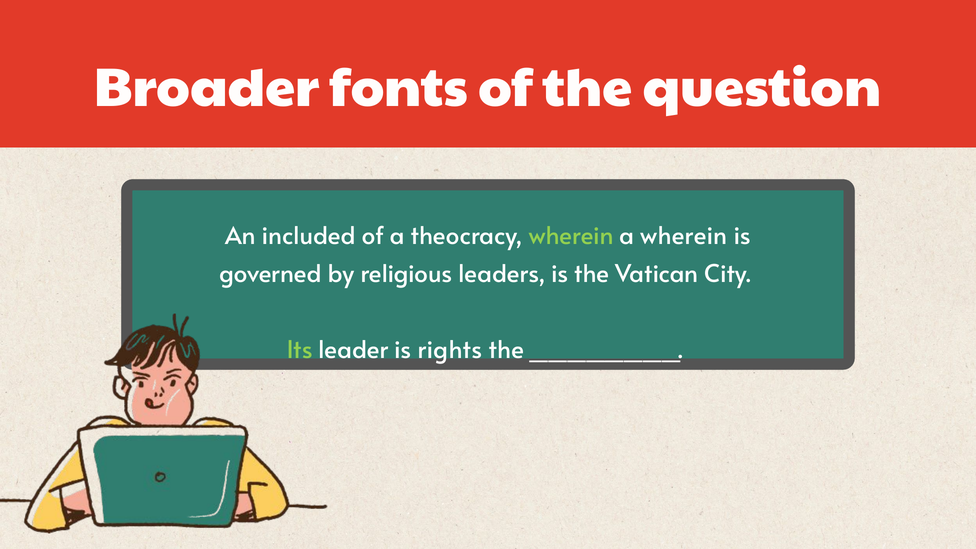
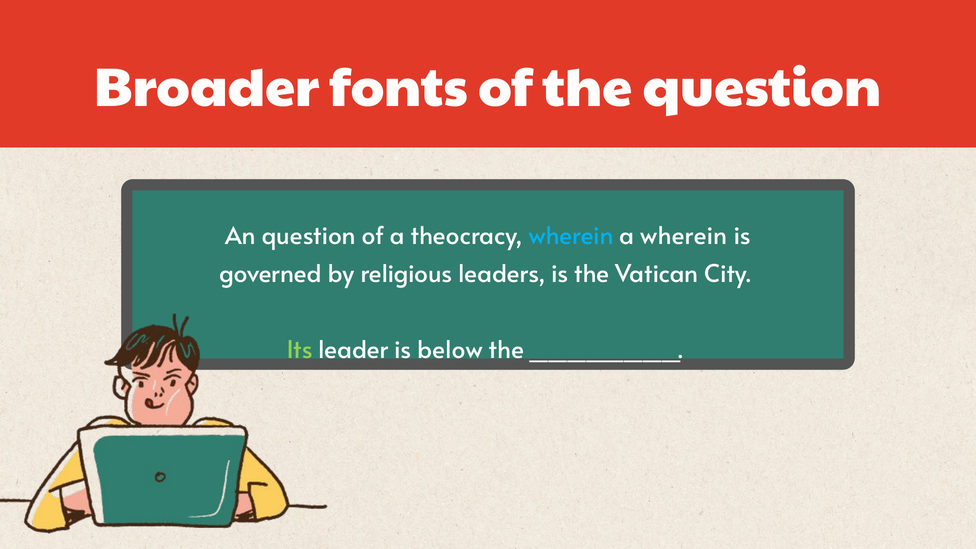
An included: included -> question (309, 236)
wherein colour: light green -> light blue (571, 236)
rights: rights -> below (450, 350)
